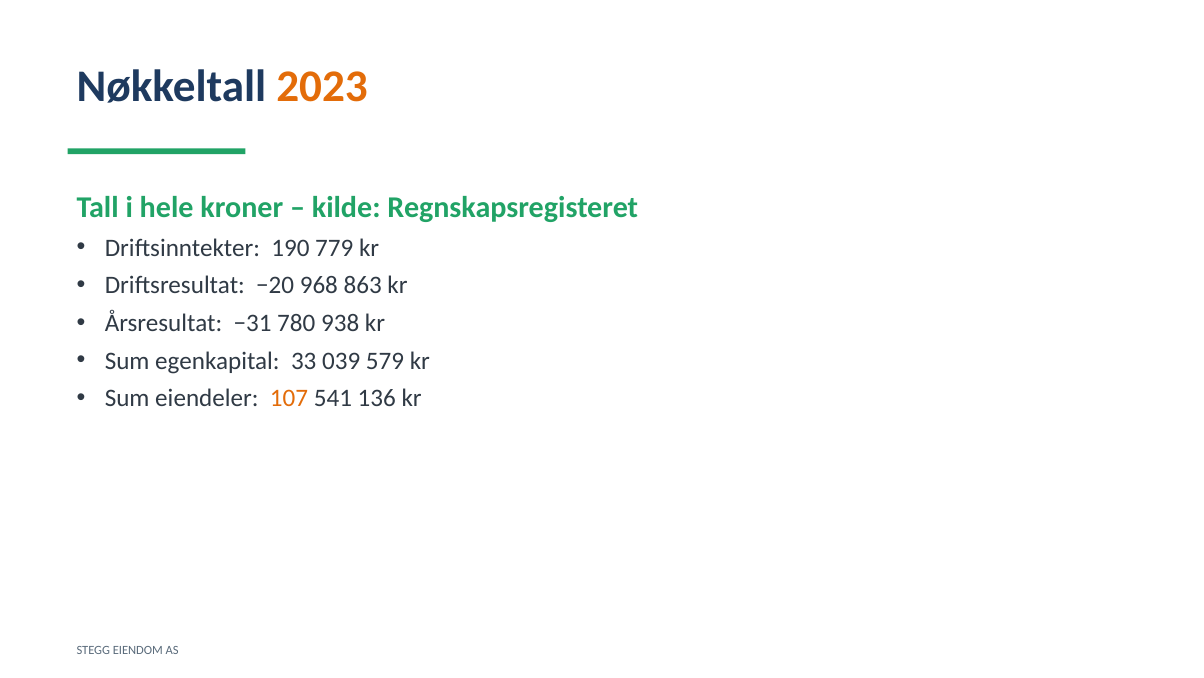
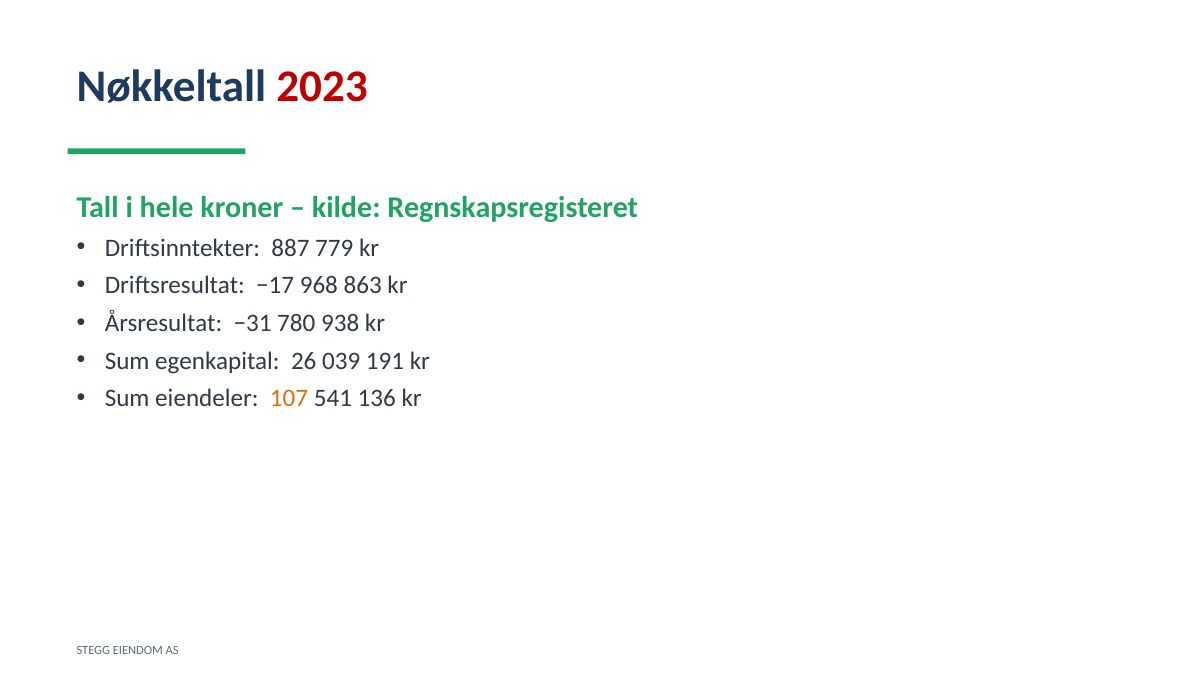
2023 colour: orange -> red (322, 86)
190: 190 -> 887 (290, 248)
−20: −20 -> −17 (275, 285)
33: 33 -> 26 (304, 361)
579: 579 -> 191 (385, 361)
